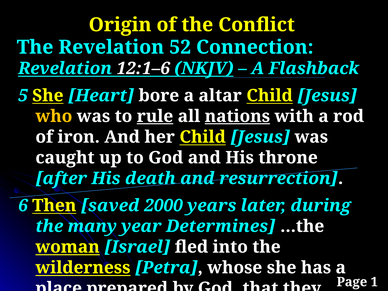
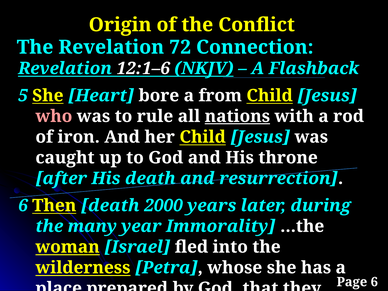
52: 52 -> 72 (180, 47)
altar: altar -> from (220, 96)
who colour: yellow -> pink (54, 116)
rule underline: present -> none (155, 116)
Then saved: saved -> death (110, 206)
Determines: Determines -> Immorality (221, 226)
Page 1: 1 -> 6 (374, 282)
